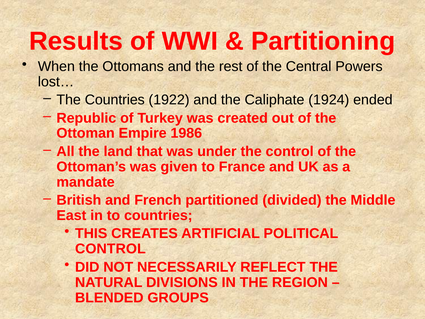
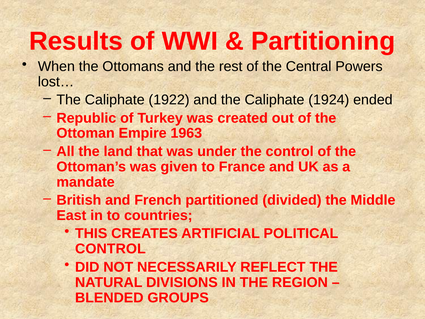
Countries: Countries -> Caliphate (115, 100)
1986: 1986 -> 1963 (186, 133)
